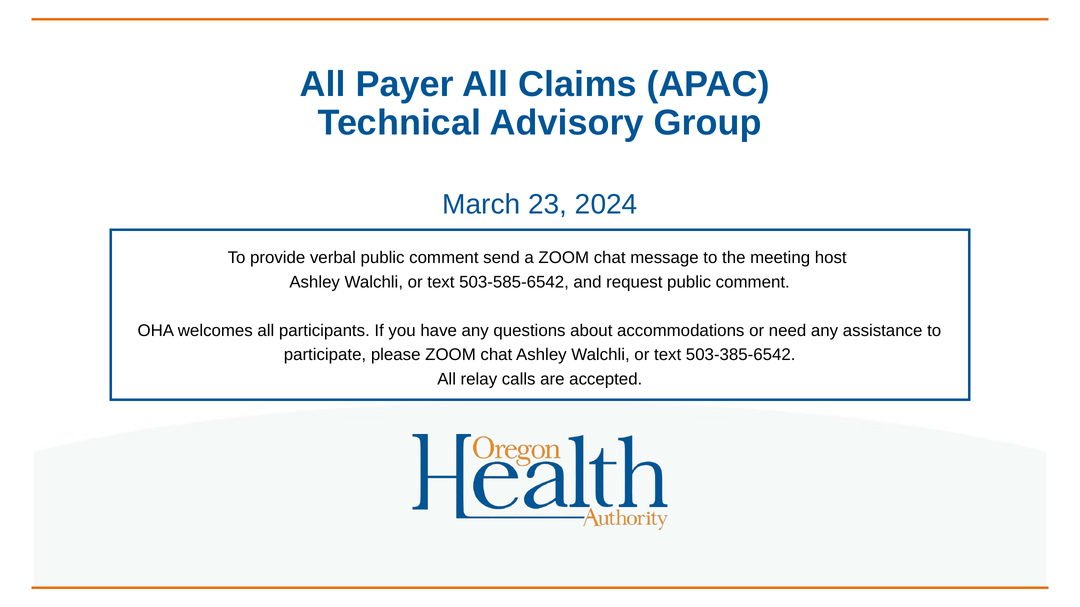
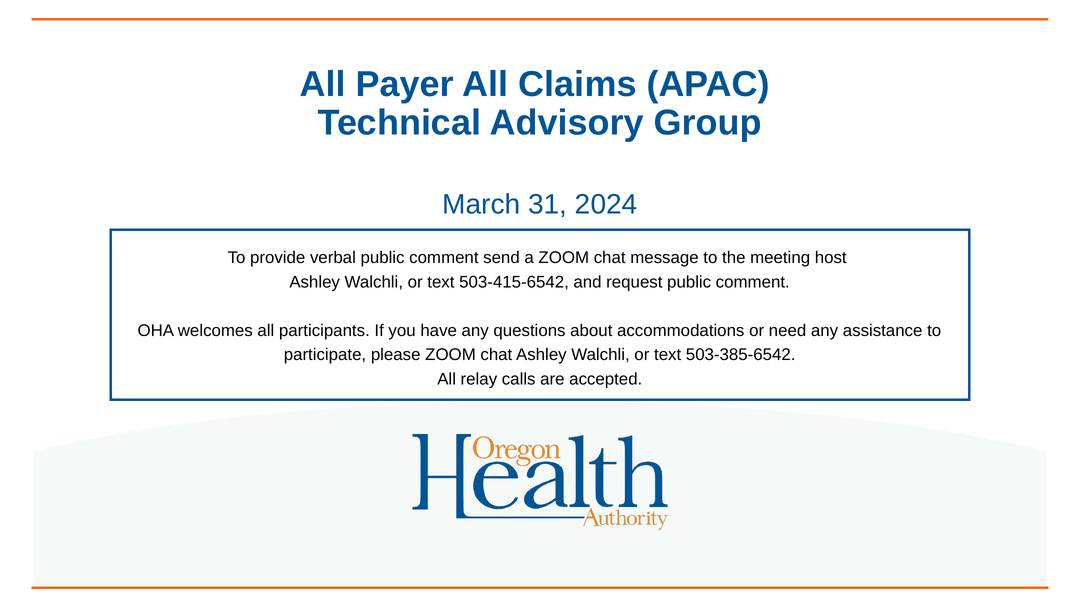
23: 23 -> 31 (548, 205)
503-585-6542: 503-585-6542 -> 503-415-6542 (514, 282)
